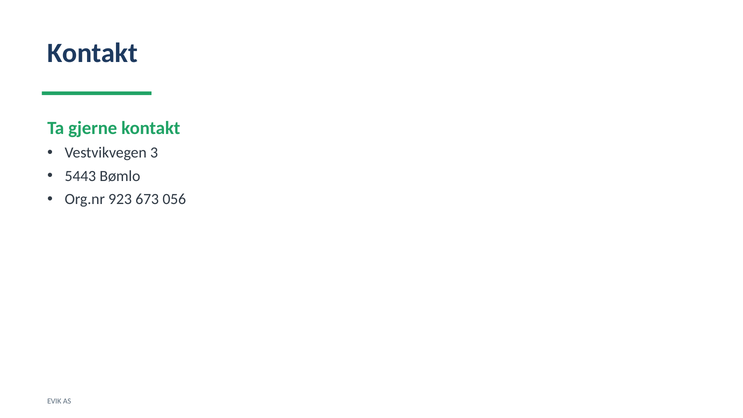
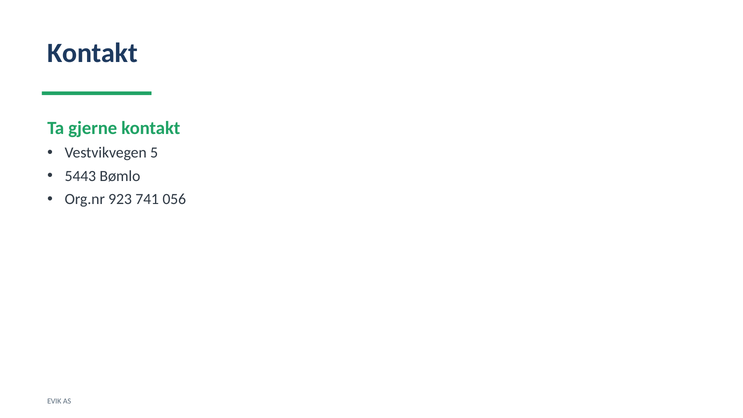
3: 3 -> 5 (154, 153)
673: 673 -> 741 (147, 199)
